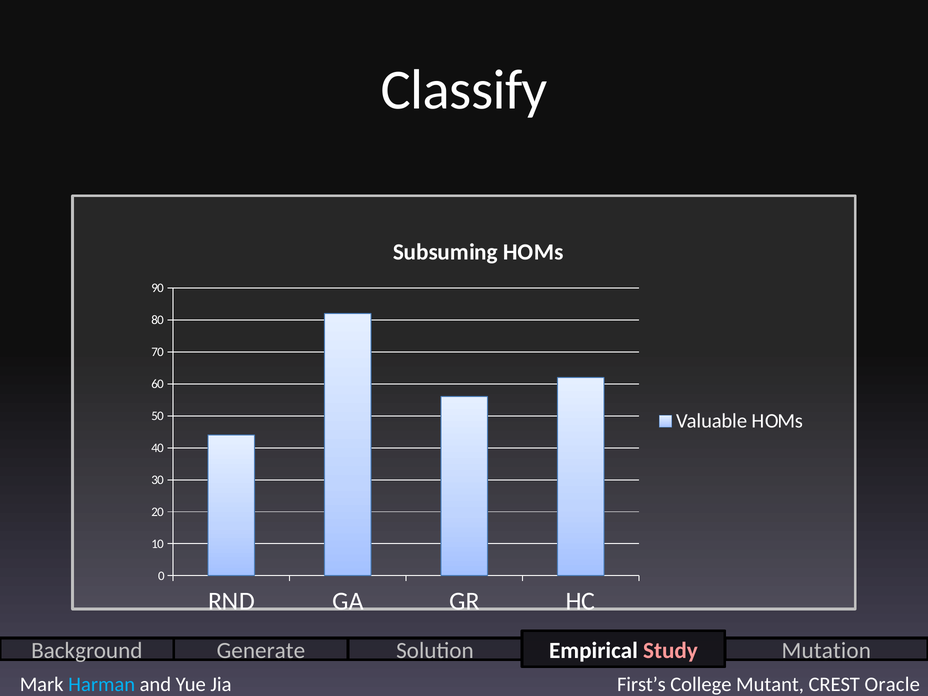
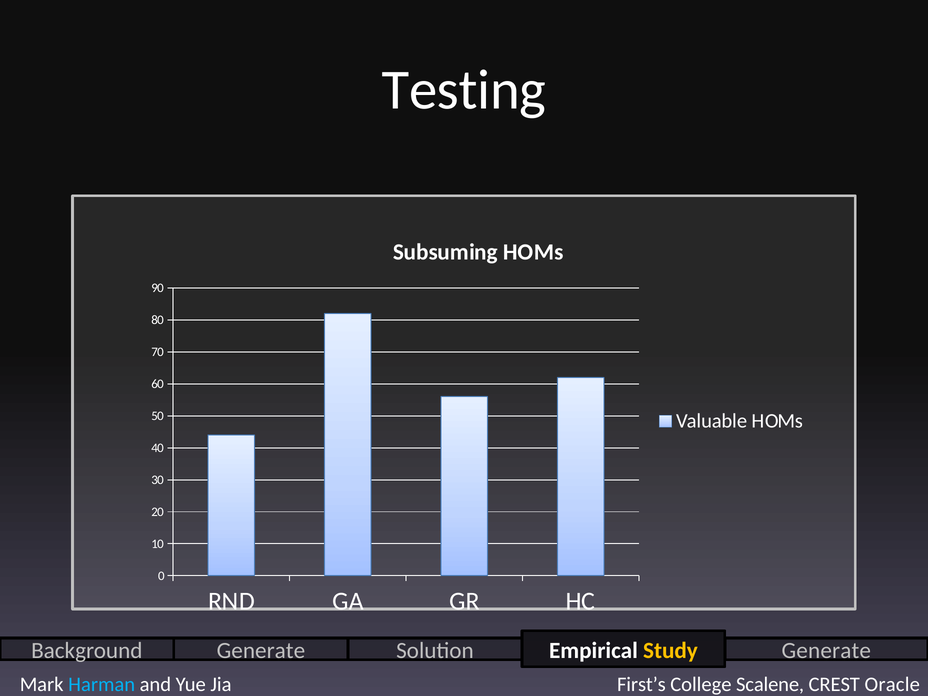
Classify: Classify -> Testing (464, 90)
Study colour: pink -> yellow (670, 650)
Solution Mutation: Mutation -> Generate (826, 650)
Mutant: Mutant -> Scalene (770, 684)
